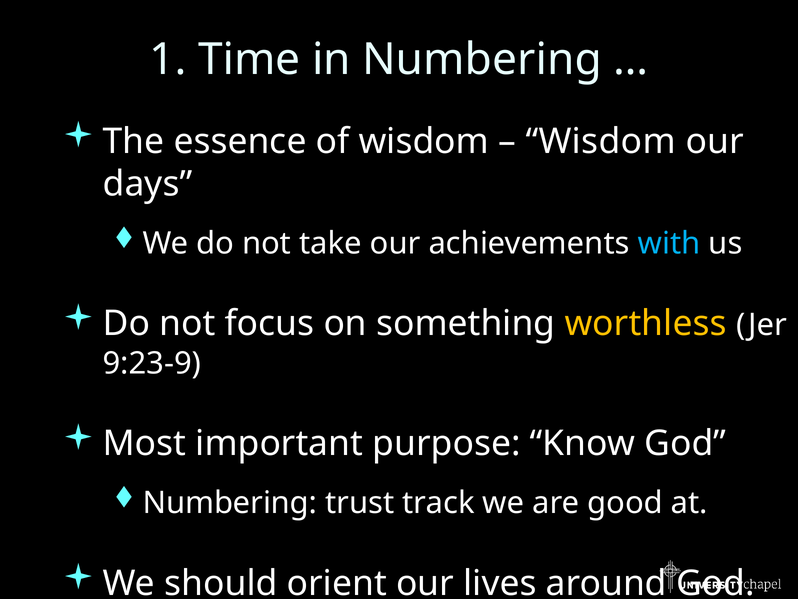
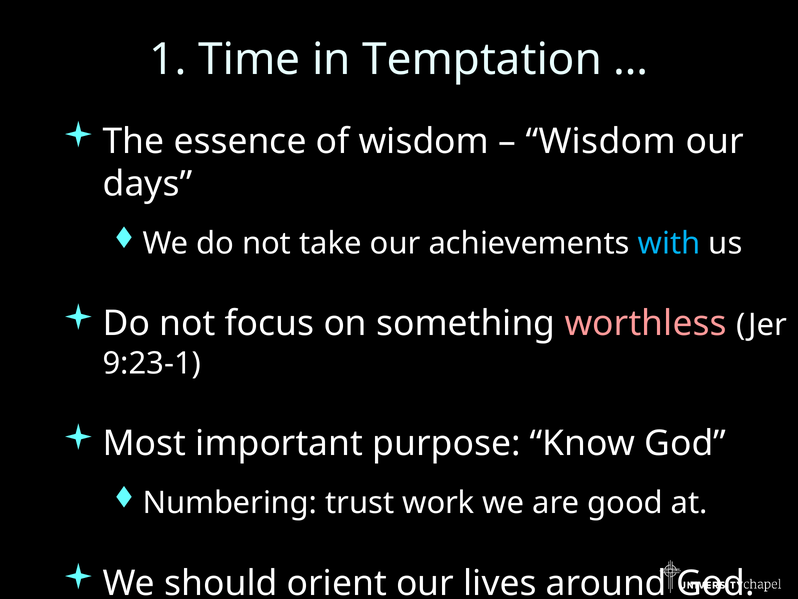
in Numbering: Numbering -> Temptation (482, 60)
worthless colour: yellow -> pink (646, 323)
9:23-9: 9:23-9 -> 9:23-1 (152, 363)
track: track -> work (438, 503)
